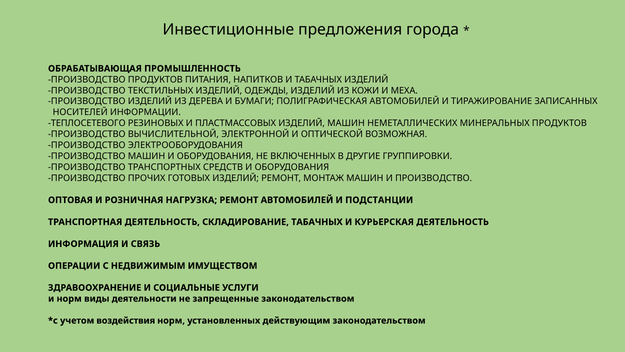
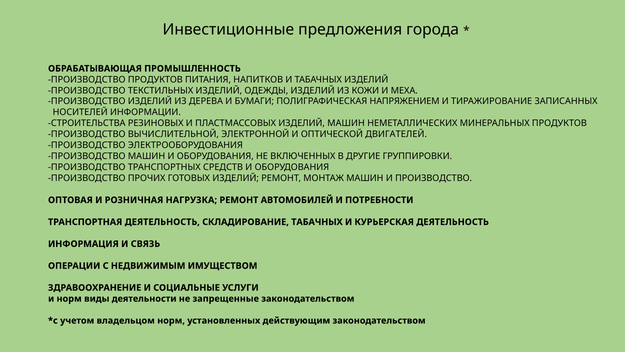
ПОЛИГРАФИЧЕСКАЯ АВТОМОБИЛЕЙ: АВТОМОБИЛЕЙ -> НАПРЯЖЕНИЕМ (405, 101)
ТЕПЛОСЕТЕВОГО: ТЕПЛОСЕТЕВОГО -> СТРОИТЕЛЬСТВА (87, 123)
ВОЗМОЖНАЯ: ВОЗМОЖНАЯ -> ДВИГАТЕЛЕЙ (396, 134)
ПОДСТАНЦИИ: ПОДСТАНЦИИ -> ПОТРЕБНОСТИ (379, 200)
воздействия: воздействия -> владельцом (126, 320)
